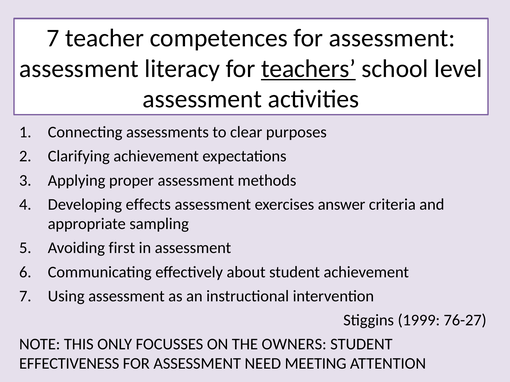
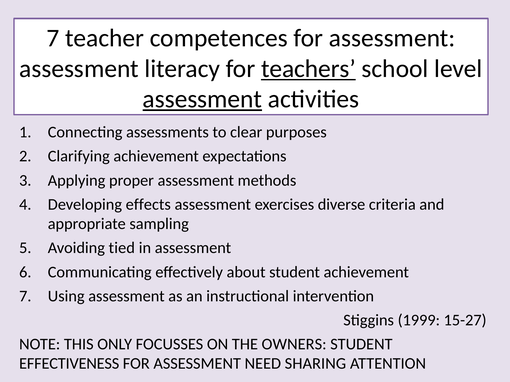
assessment underline: none -> present (202, 99)
answer: answer -> diverse (342, 205)
first: first -> tied (122, 248)
76-27: 76-27 -> 15-27 (465, 320)
MEETING: MEETING -> SHARING (315, 364)
